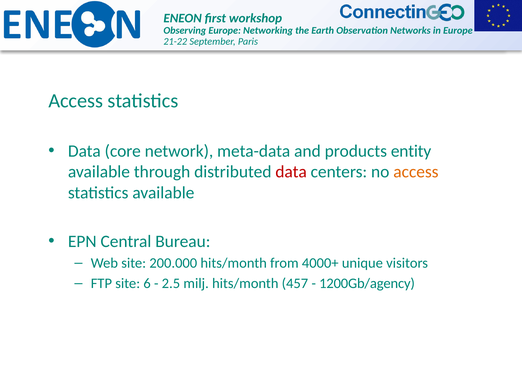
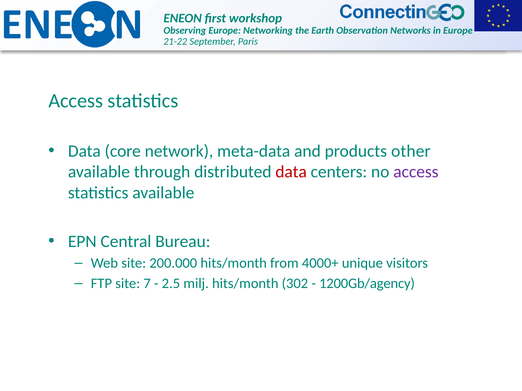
entity: entity -> other (411, 151)
access colour: orange -> purple (416, 172)
6: 6 -> 7 (147, 284)
457: 457 -> 302 (295, 284)
